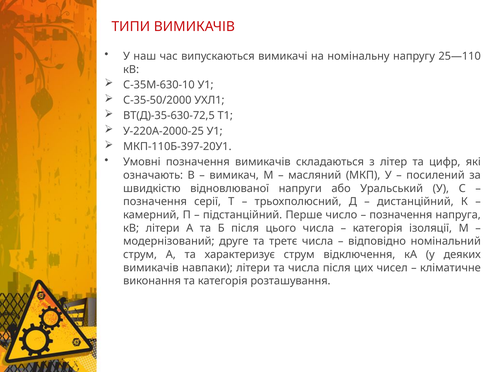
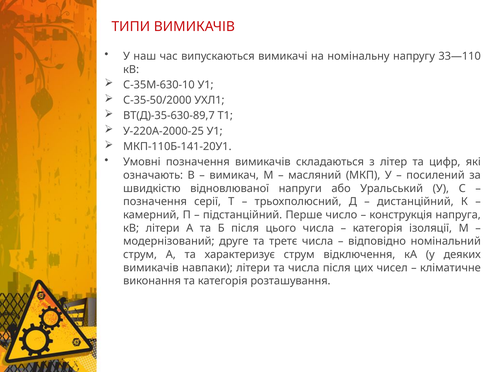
25—110: 25—110 -> 33—110 (460, 56)
ВТ(Д)-35-630-72,5: ВТ(Д)-35-630-72,5 -> ВТ(Д)-35-630-89,7 (169, 116)
МКП-110Б-397-20У1: МКП-110Б-397-20У1 -> МКП-110Б-141-20У1 (177, 147)
позначення: позначення -> конструкція (401, 215)
